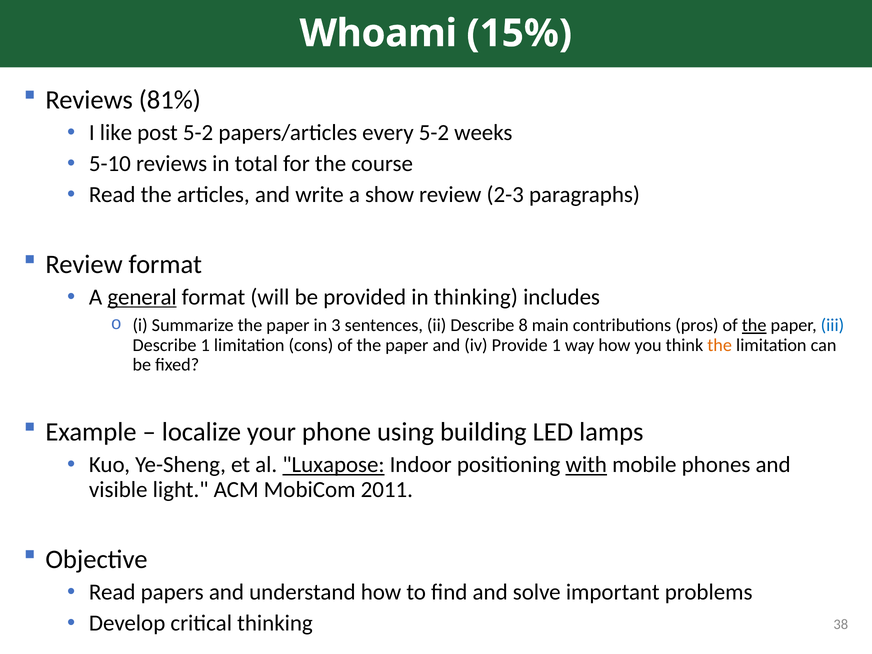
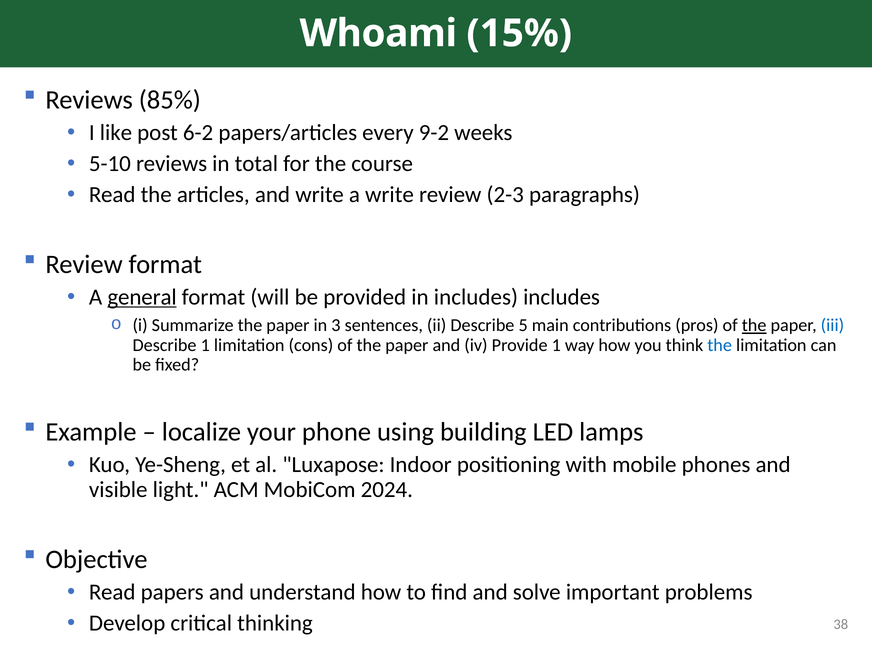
81%: 81% -> 85% (170, 100)
post 5-2: 5-2 -> 6-2 (198, 133)
every 5-2: 5-2 -> 9-2 (434, 133)
a show: show -> write (389, 195)
in thinking: thinking -> includes (476, 297)
8: 8 -> 5 (523, 325)
the colour: orange -> blue (720, 345)
Luxapose underline: present -> none (333, 465)
with underline: present -> none (586, 465)
2011: 2011 -> 2024 (387, 490)
